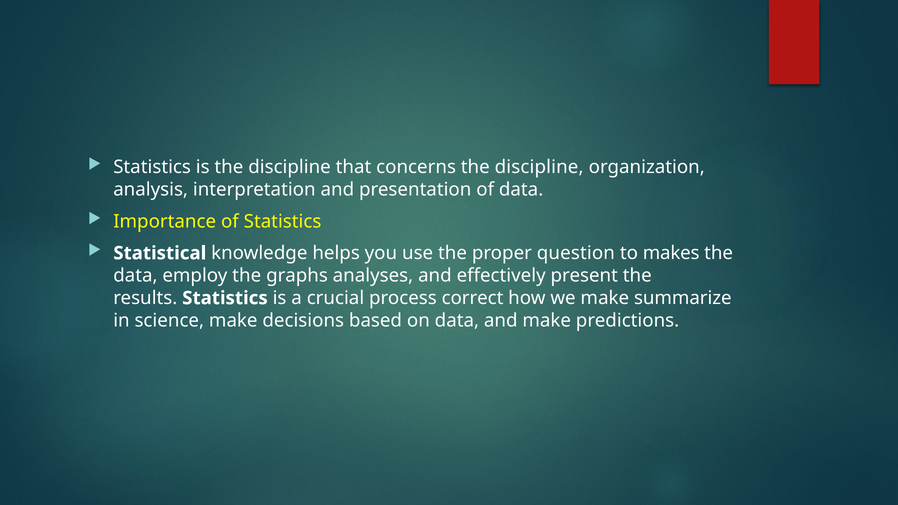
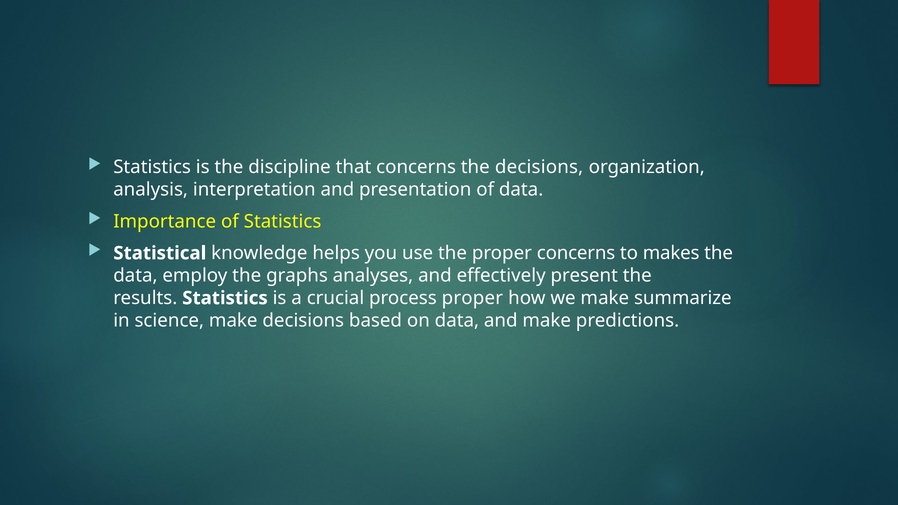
concerns the discipline: discipline -> decisions (539, 167)
proper question: question -> concerns (576, 253)
process correct: correct -> proper (472, 298)
